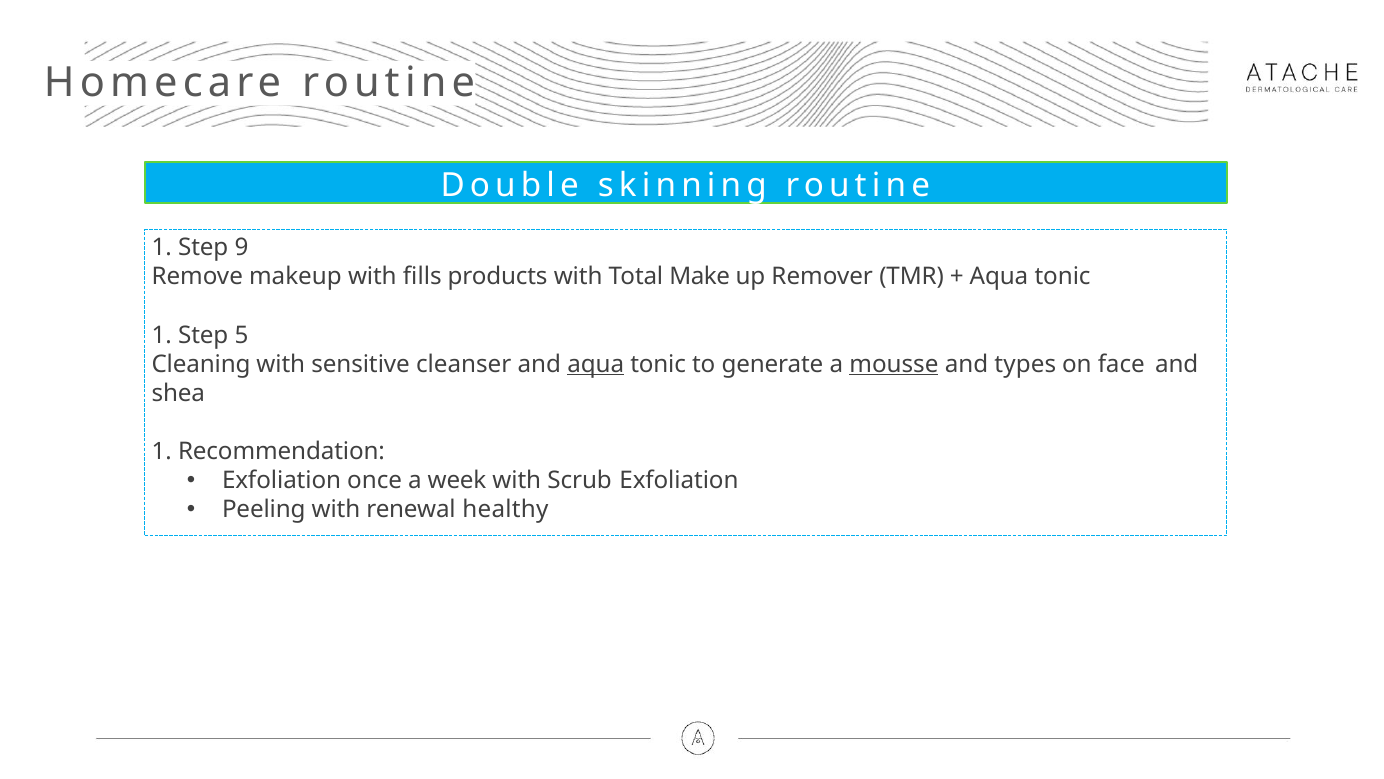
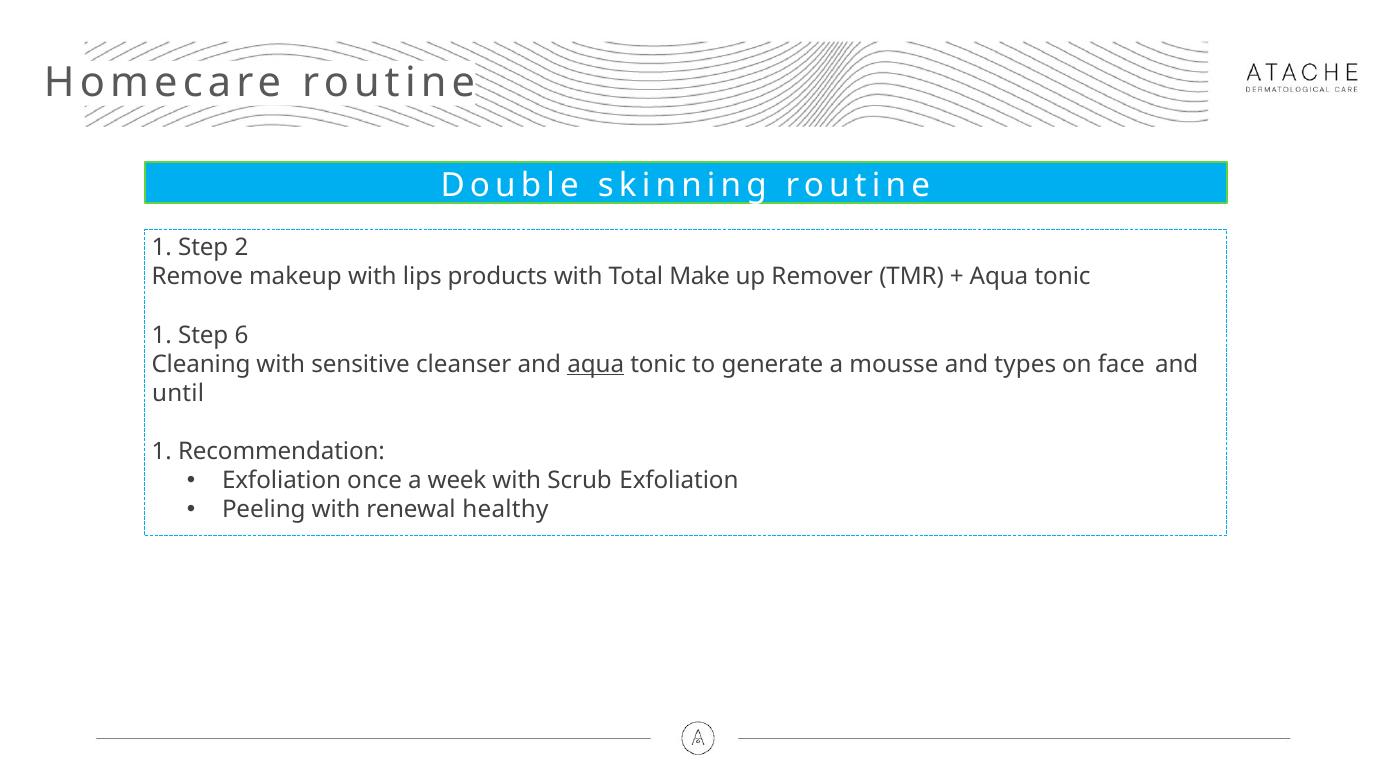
9: 9 -> 2 (241, 248)
fills: fills -> lips (422, 277)
5: 5 -> 6 (241, 335)
mousse underline: present -> none (894, 364)
shea: shea -> until (178, 393)
